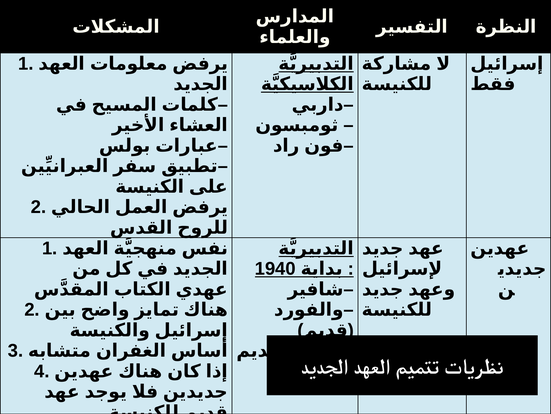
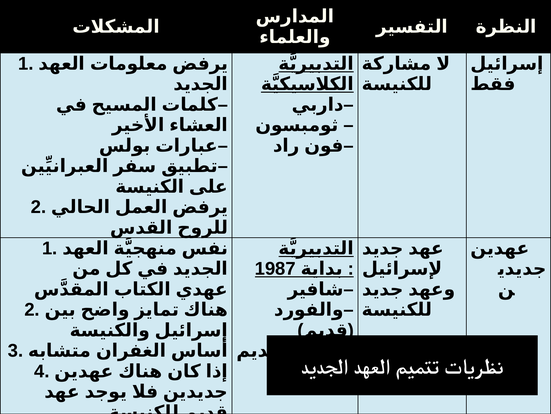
1940: 1940 -> 1987 (275, 268)
